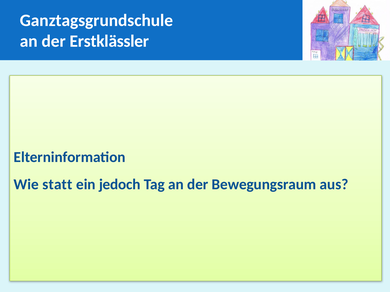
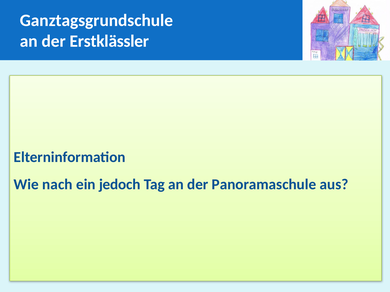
statt: statt -> nach (57, 185)
Bewegungsraum: Bewegungsraum -> Panoramaschule (264, 185)
